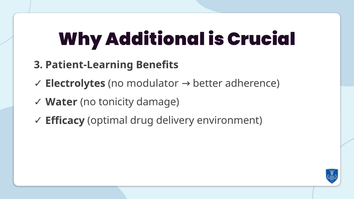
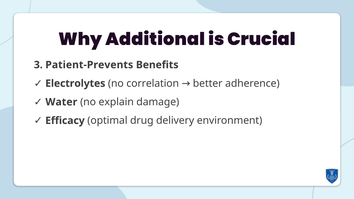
Patient-Learning: Patient-Learning -> Patient-Prevents (89, 65)
modulator: modulator -> correlation (153, 83)
tonicity: tonicity -> explain (116, 102)
